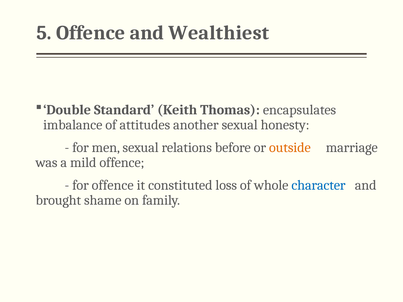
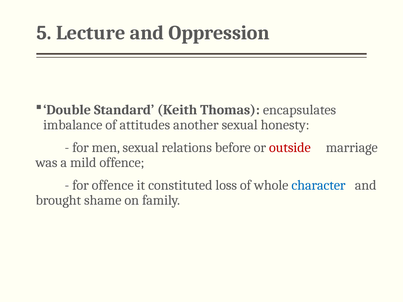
5 Offence: Offence -> Lecture (91, 33)
Wealthiest: Wealthiest -> Oppression (219, 33)
outside colour: orange -> red (290, 148)
